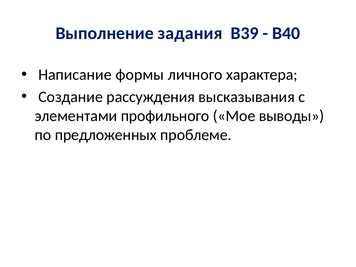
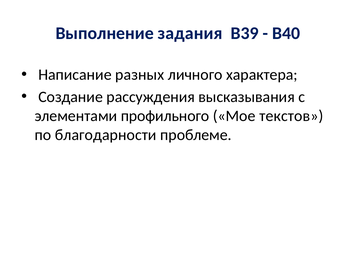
формы: формы -> разных (140, 75)
выводы: выводы -> текстов (291, 116)
предложенных: предложенных -> благодарности (106, 135)
